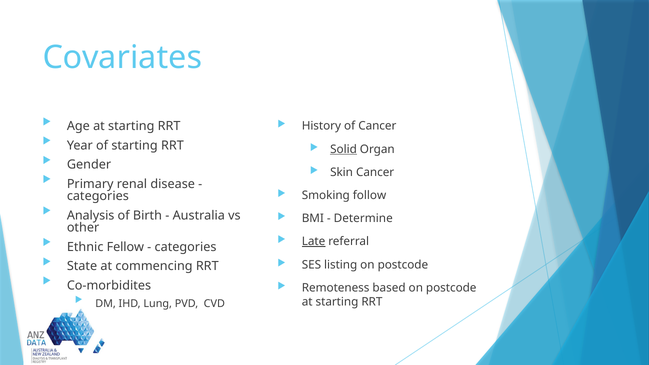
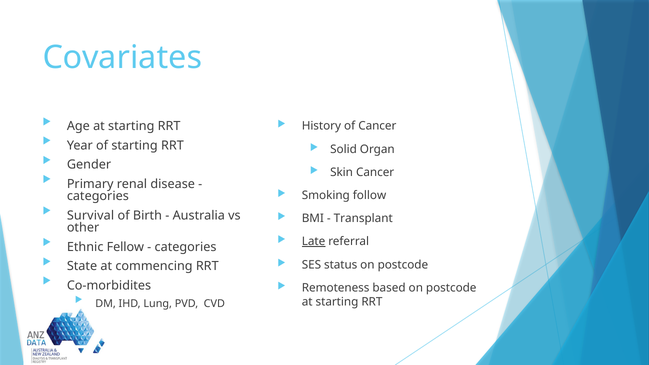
Solid underline: present -> none (344, 149)
Analysis: Analysis -> Survival (91, 216)
Determine: Determine -> Transplant (363, 219)
listing: listing -> status (341, 265)
